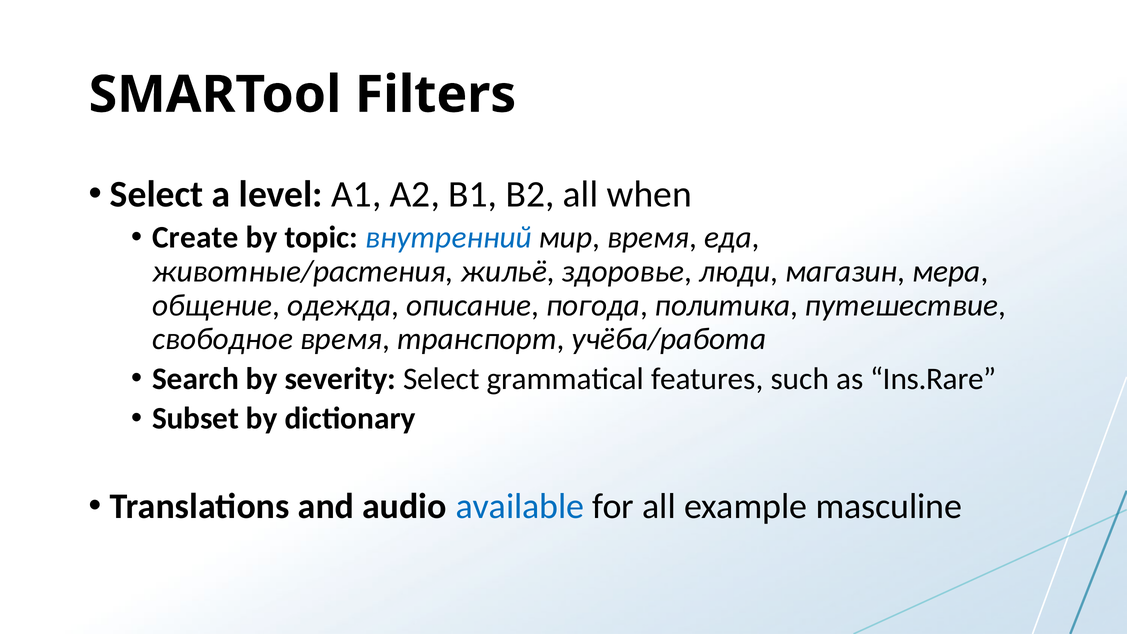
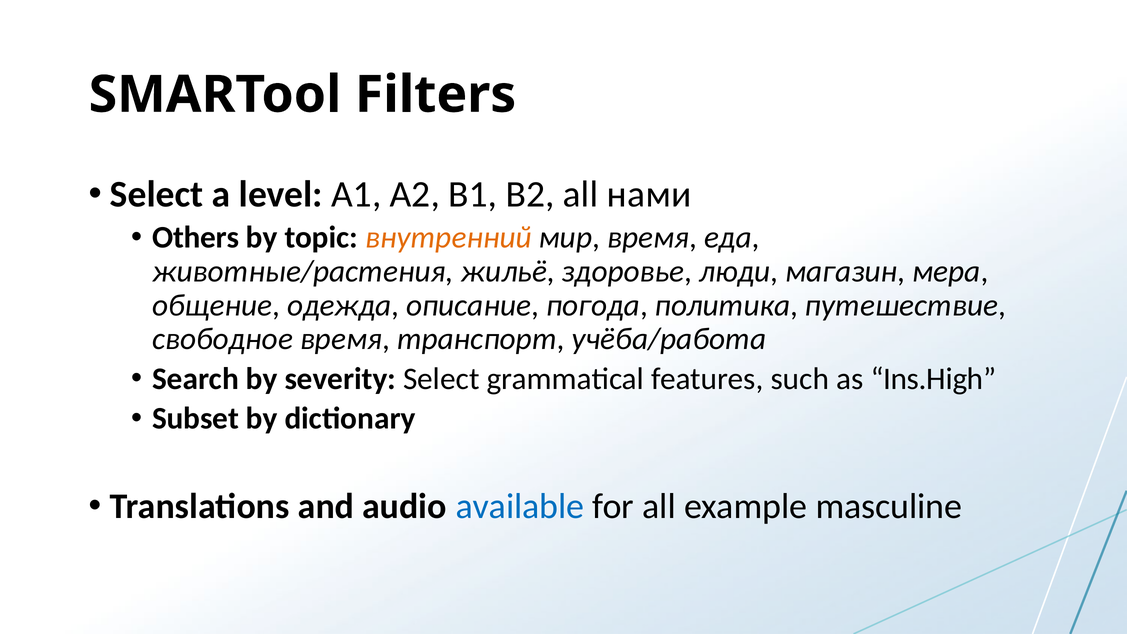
when: when -> нами (649, 194)
Create: Create -> Others (196, 238)
внутренний colour: blue -> orange (448, 238)
Ins.Rare: Ins.Rare -> Ins.High (933, 379)
